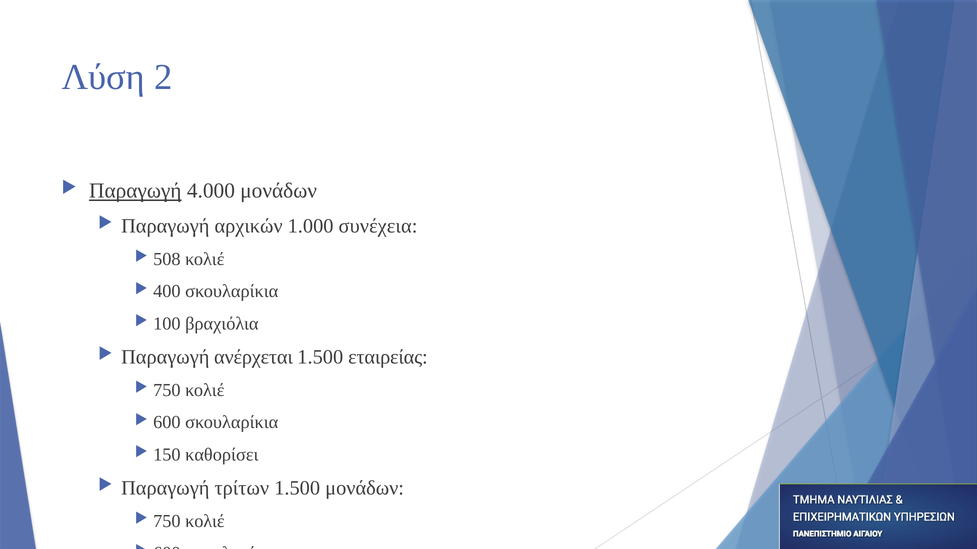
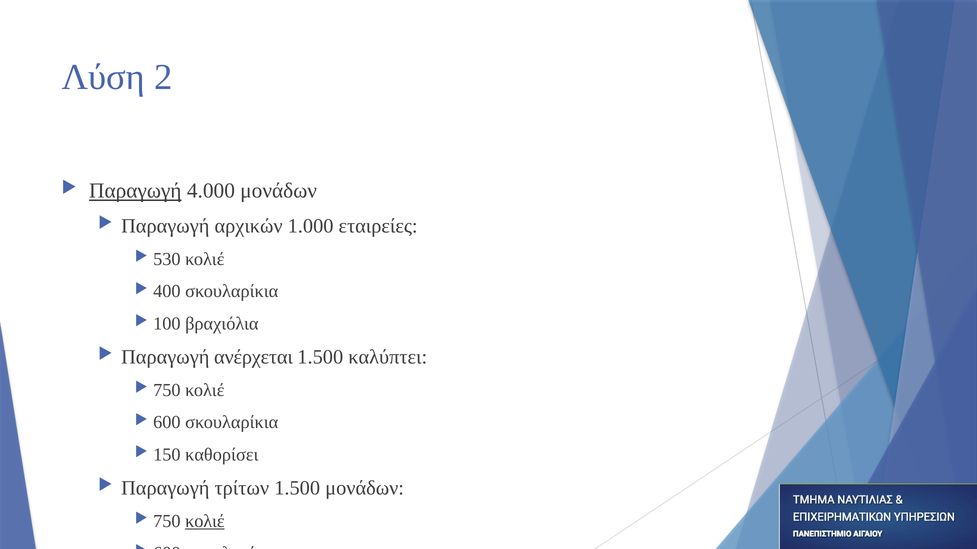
συνέχεια: συνέχεια -> εταιρείες (378, 226)
508: 508 -> 530 (167, 260)
εταιρείας: εταιρείας -> καλύπτει (388, 357)
κολιέ underline: none -> present (205, 522)
